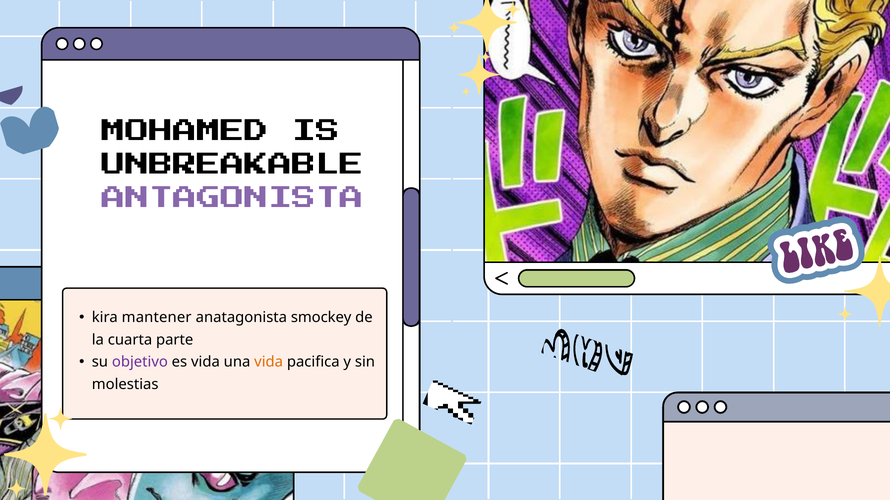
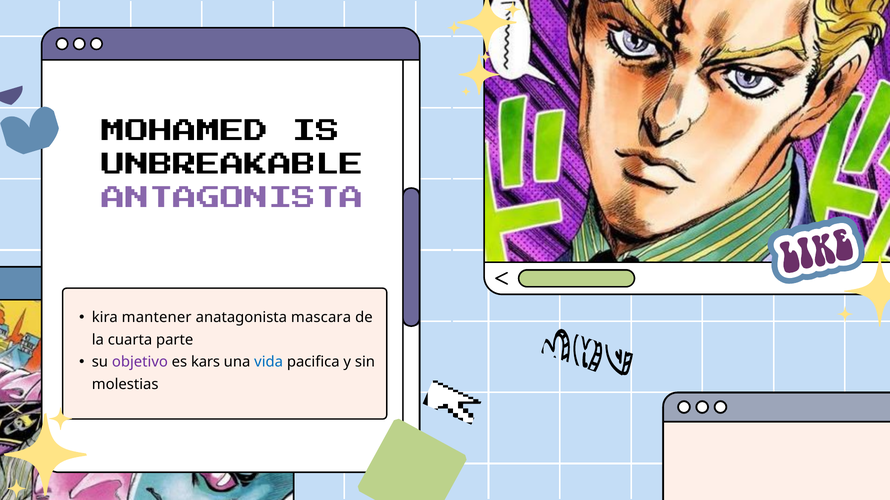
smockey: smockey -> mascara (321, 318)
es vida: vida -> kars (206, 362)
vida colour: orange -> blue (269, 362)
